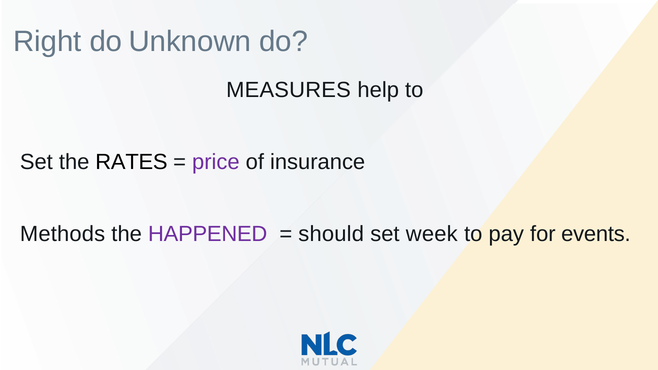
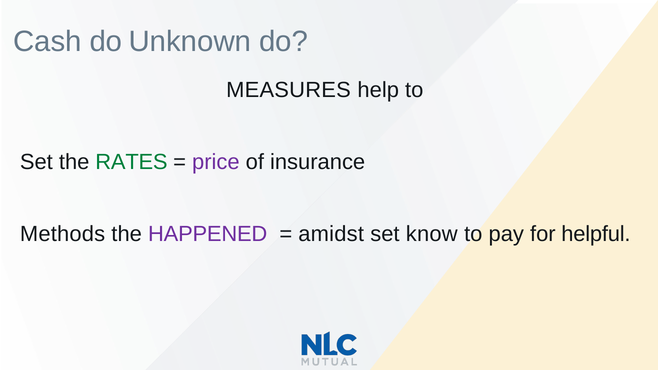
Right: Right -> Cash (47, 42)
RATES colour: black -> green (131, 162)
should: should -> amidst (331, 234)
week: week -> know (432, 234)
events: events -> helpful (596, 234)
